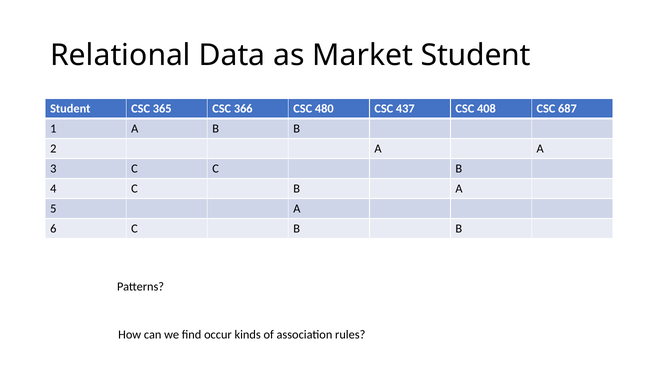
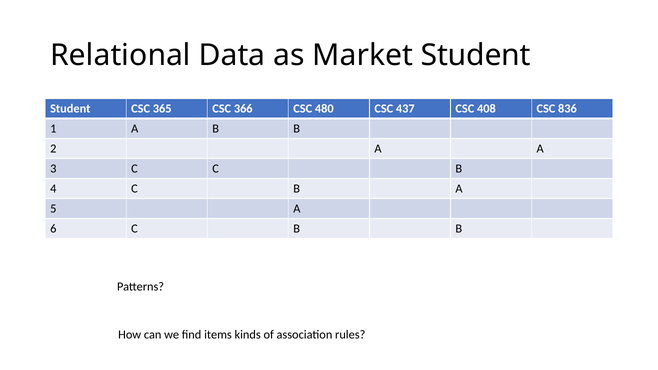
687: 687 -> 836 (567, 109)
occur: occur -> items (218, 335)
